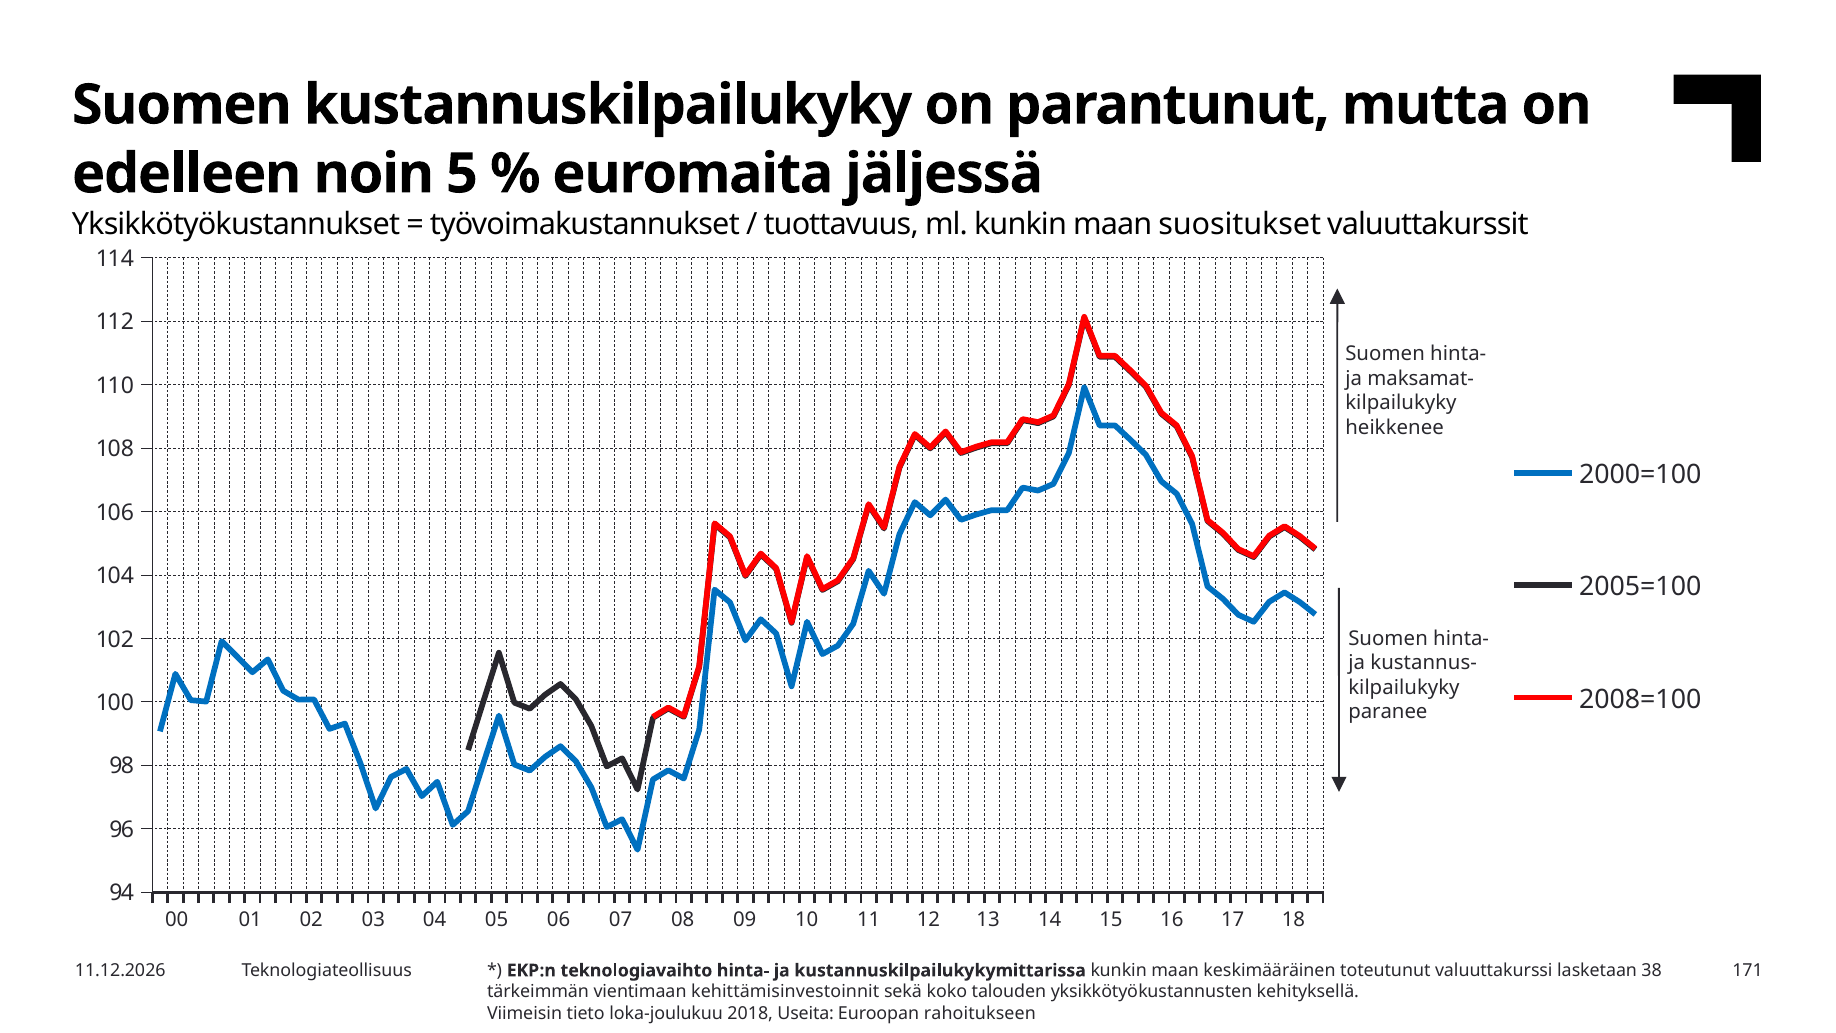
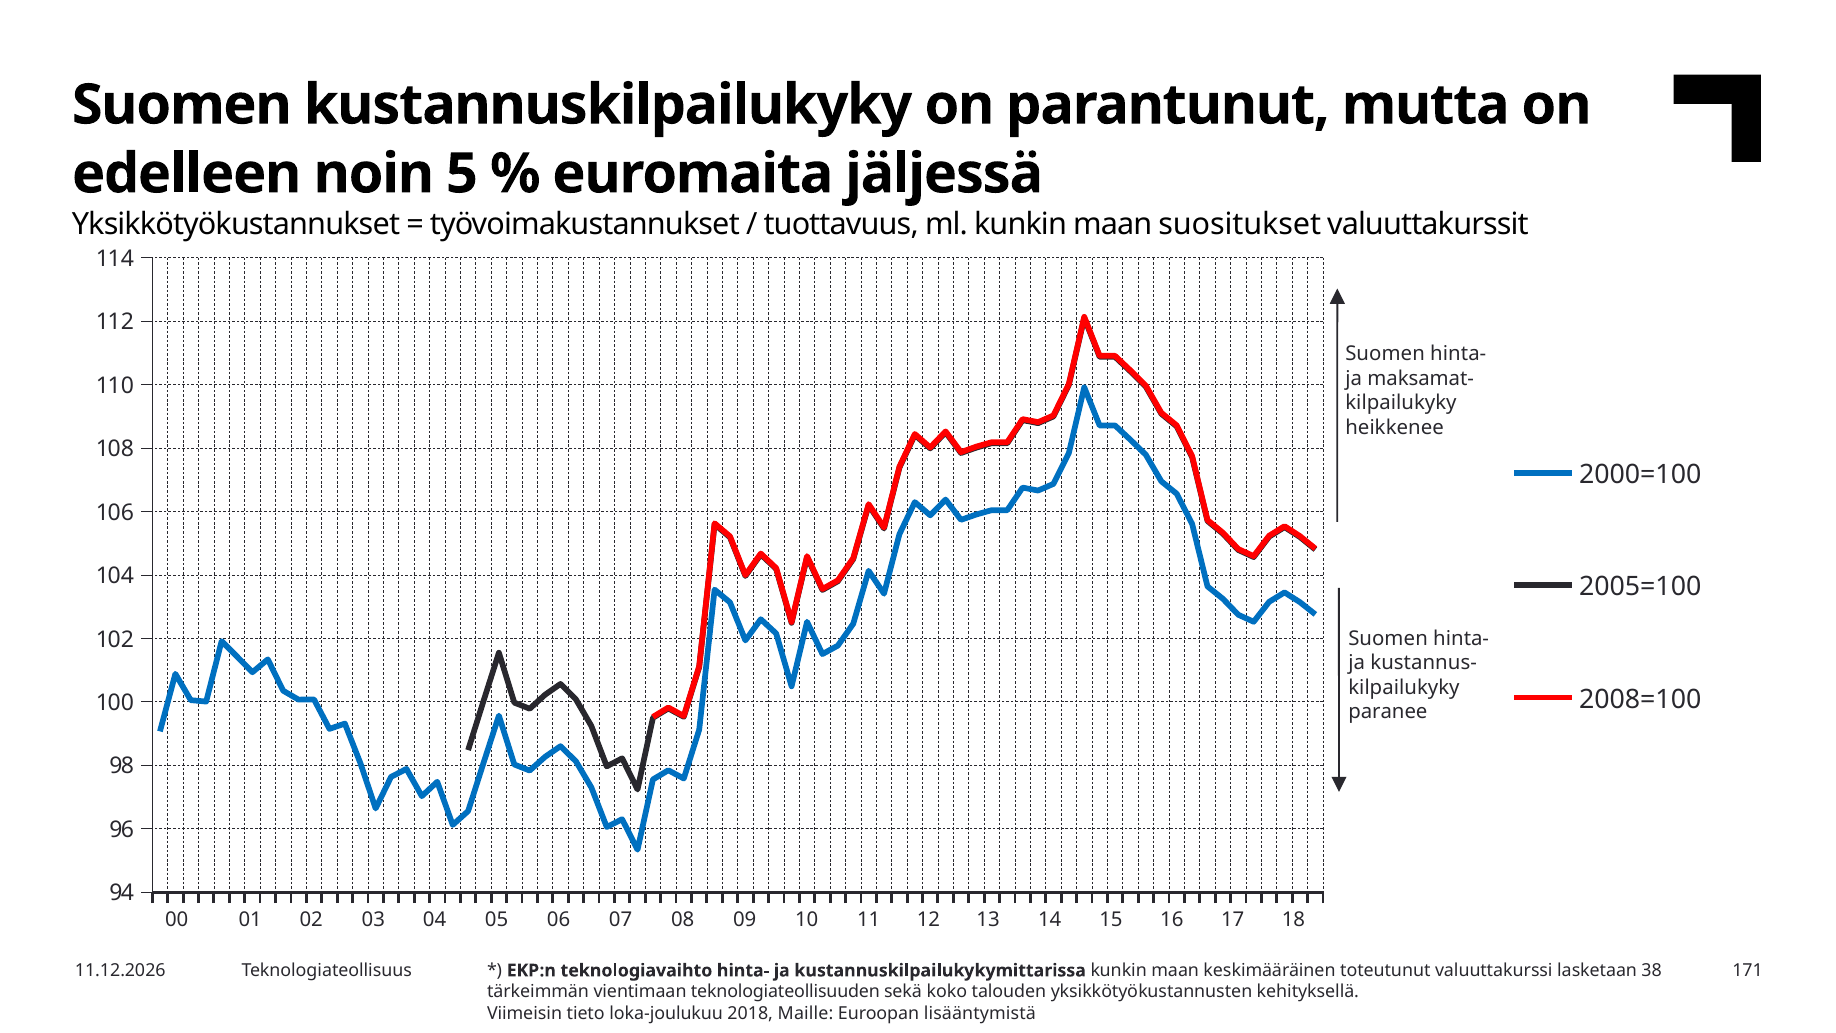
kehittämisinvestoinnit: kehittämisinvestoinnit -> teknologiateollisuuden (785, 992)
Useita: Useita -> Maille (806, 1013)
rahoitukseen: rahoitukseen -> lisääntymistä (980, 1013)
